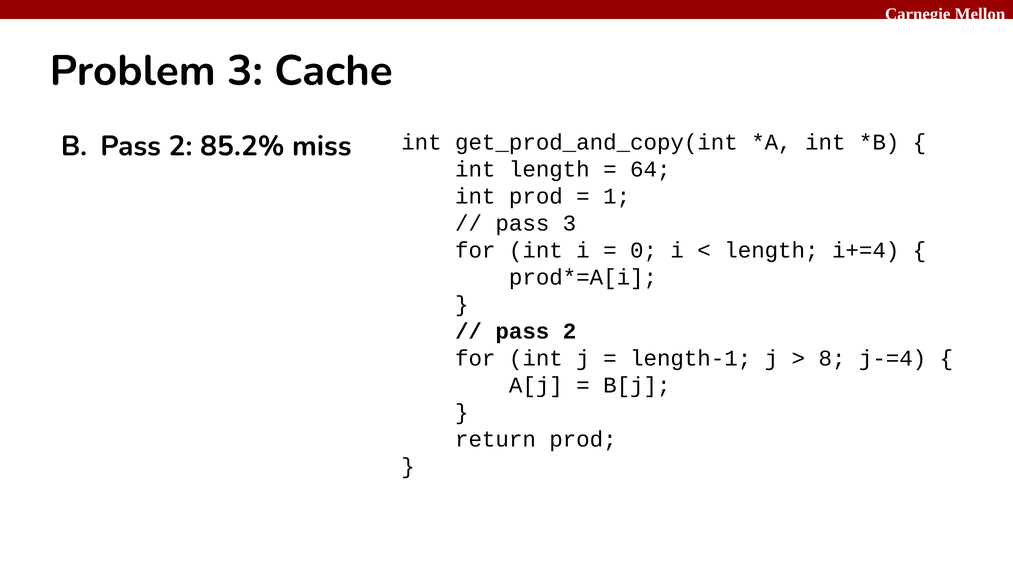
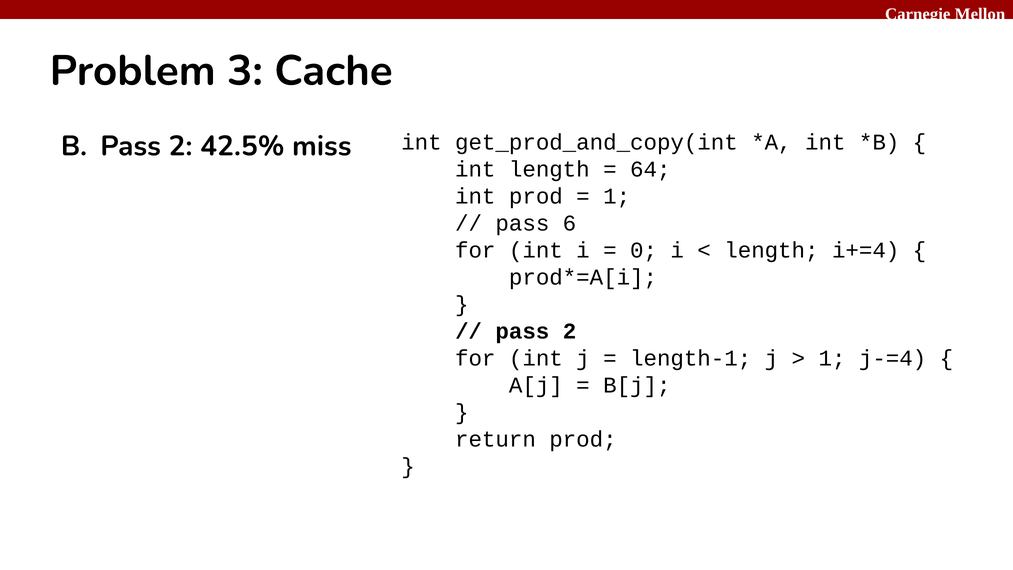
85.2%: 85.2% -> 42.5% (242, 146)
pass 3: 3 -> 6 (569, 223)
8: 8 -> 1 (832, 358)
